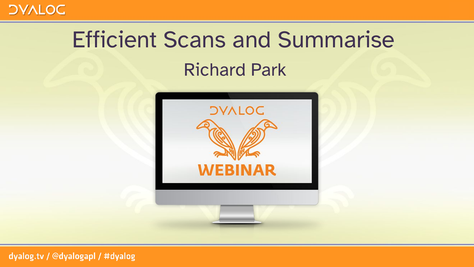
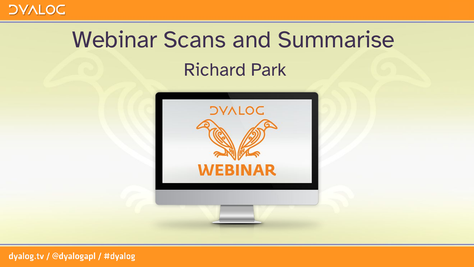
Efficient: Efficient -> Webinar (115, 40)
